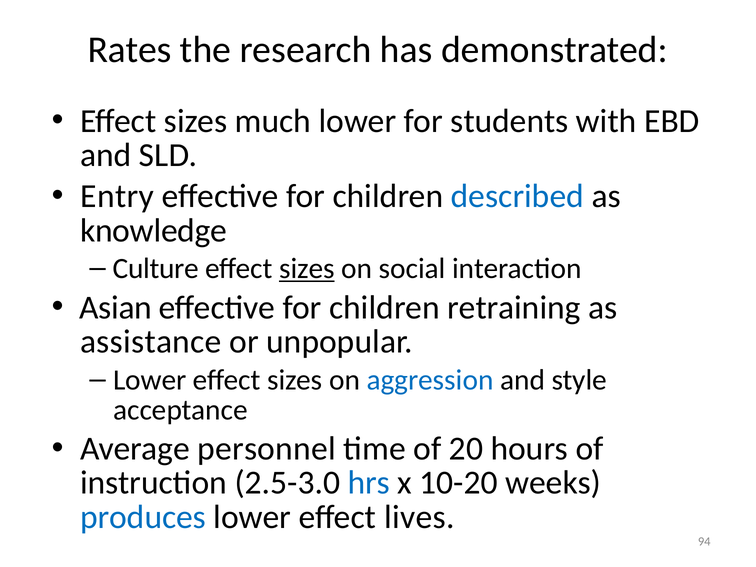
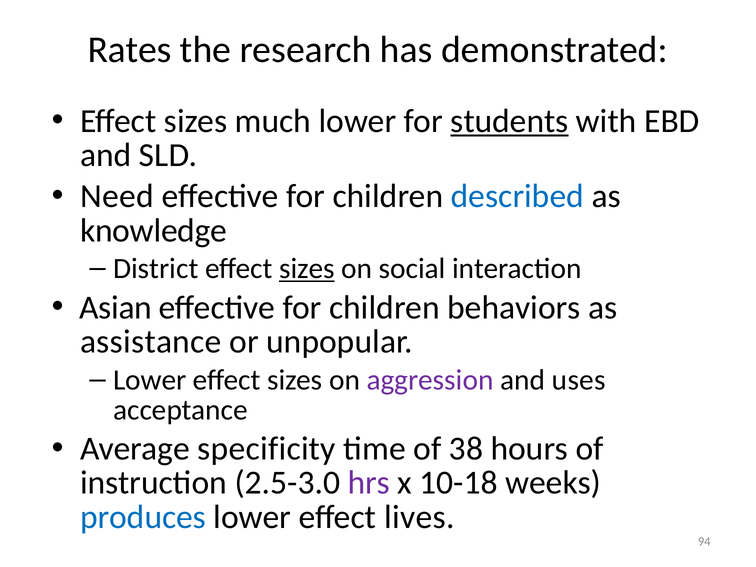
students underline: none -> present (509, 121)
Entry: Entry -> Need (117, 196)
Culture: Culture -> District (156, 269)
retraining: retraining -> behaviors (514, 307)
aggression colour: blue -> purple (430, 380)
style: style -> uses (579, 380)
personnel: personnel -> specificity (267, 449)
20: 20 -> 38 (466, 449)
hrs colour: blue -> purple (369, 483)
10-20: 10-20 -> 10-18 (459, 483)
